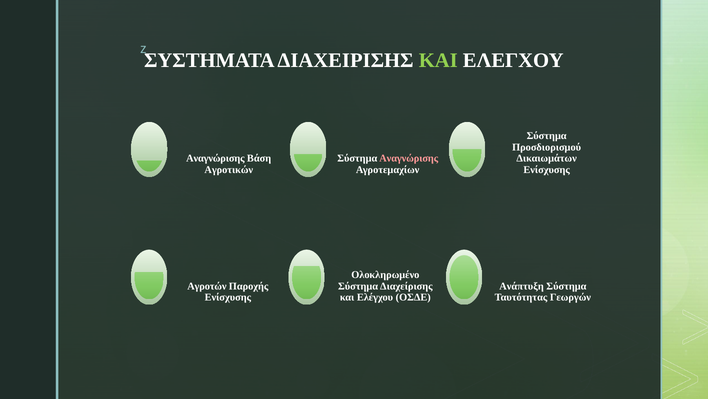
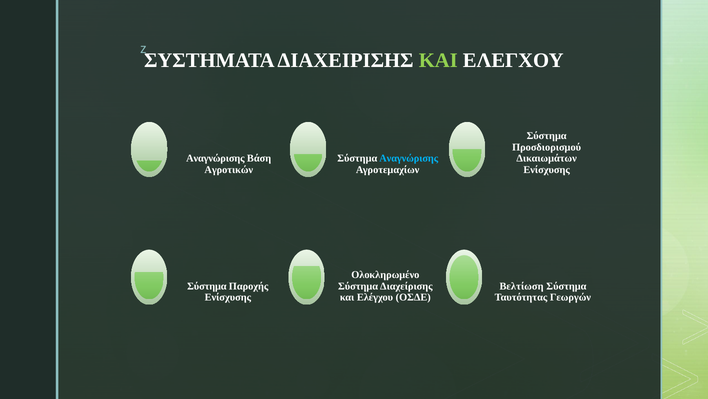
Αναγνώρισης colour: pink -> light blue (409, 158)
Αγροτών: Αγροτών -> Σύστημα (207, 286)
Ανάπτυξη: Ανάπτυξη -> Βελτίωση (522, 286)
